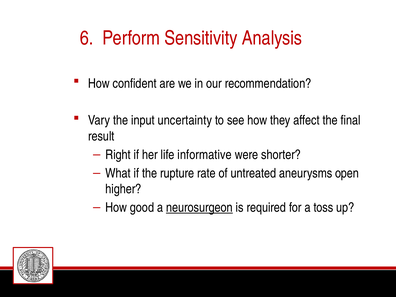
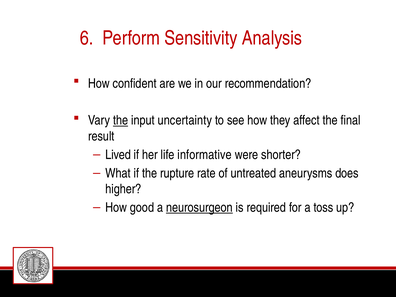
the underline: none -> present (121, 120)
Right: Right -> Lived (118, 155)
open: open -> does (347, 173)
